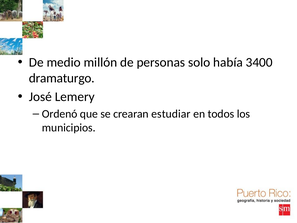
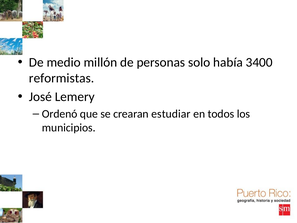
dramaturgo: dramaturgo -> reformistas (62, 78)
